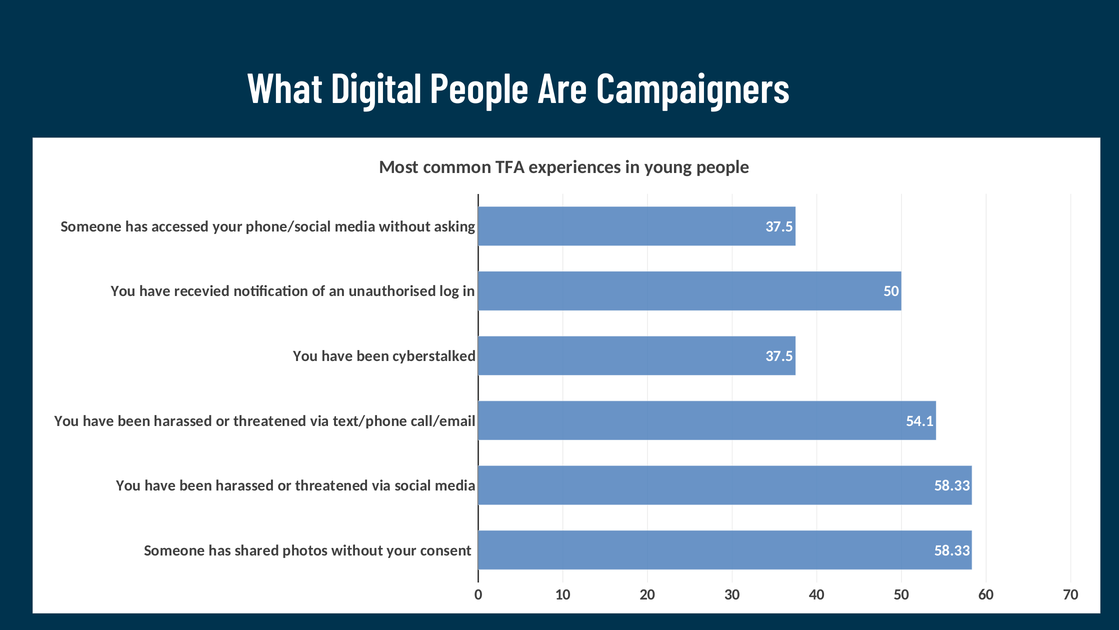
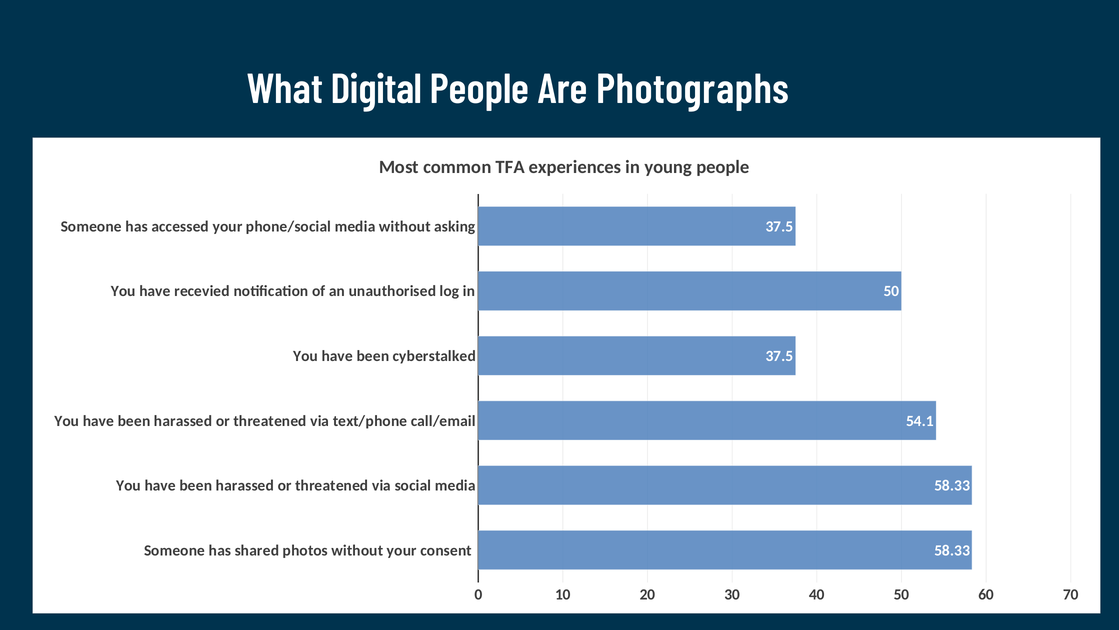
Campaigners: Campaigners -> Photographs (693, 89)
